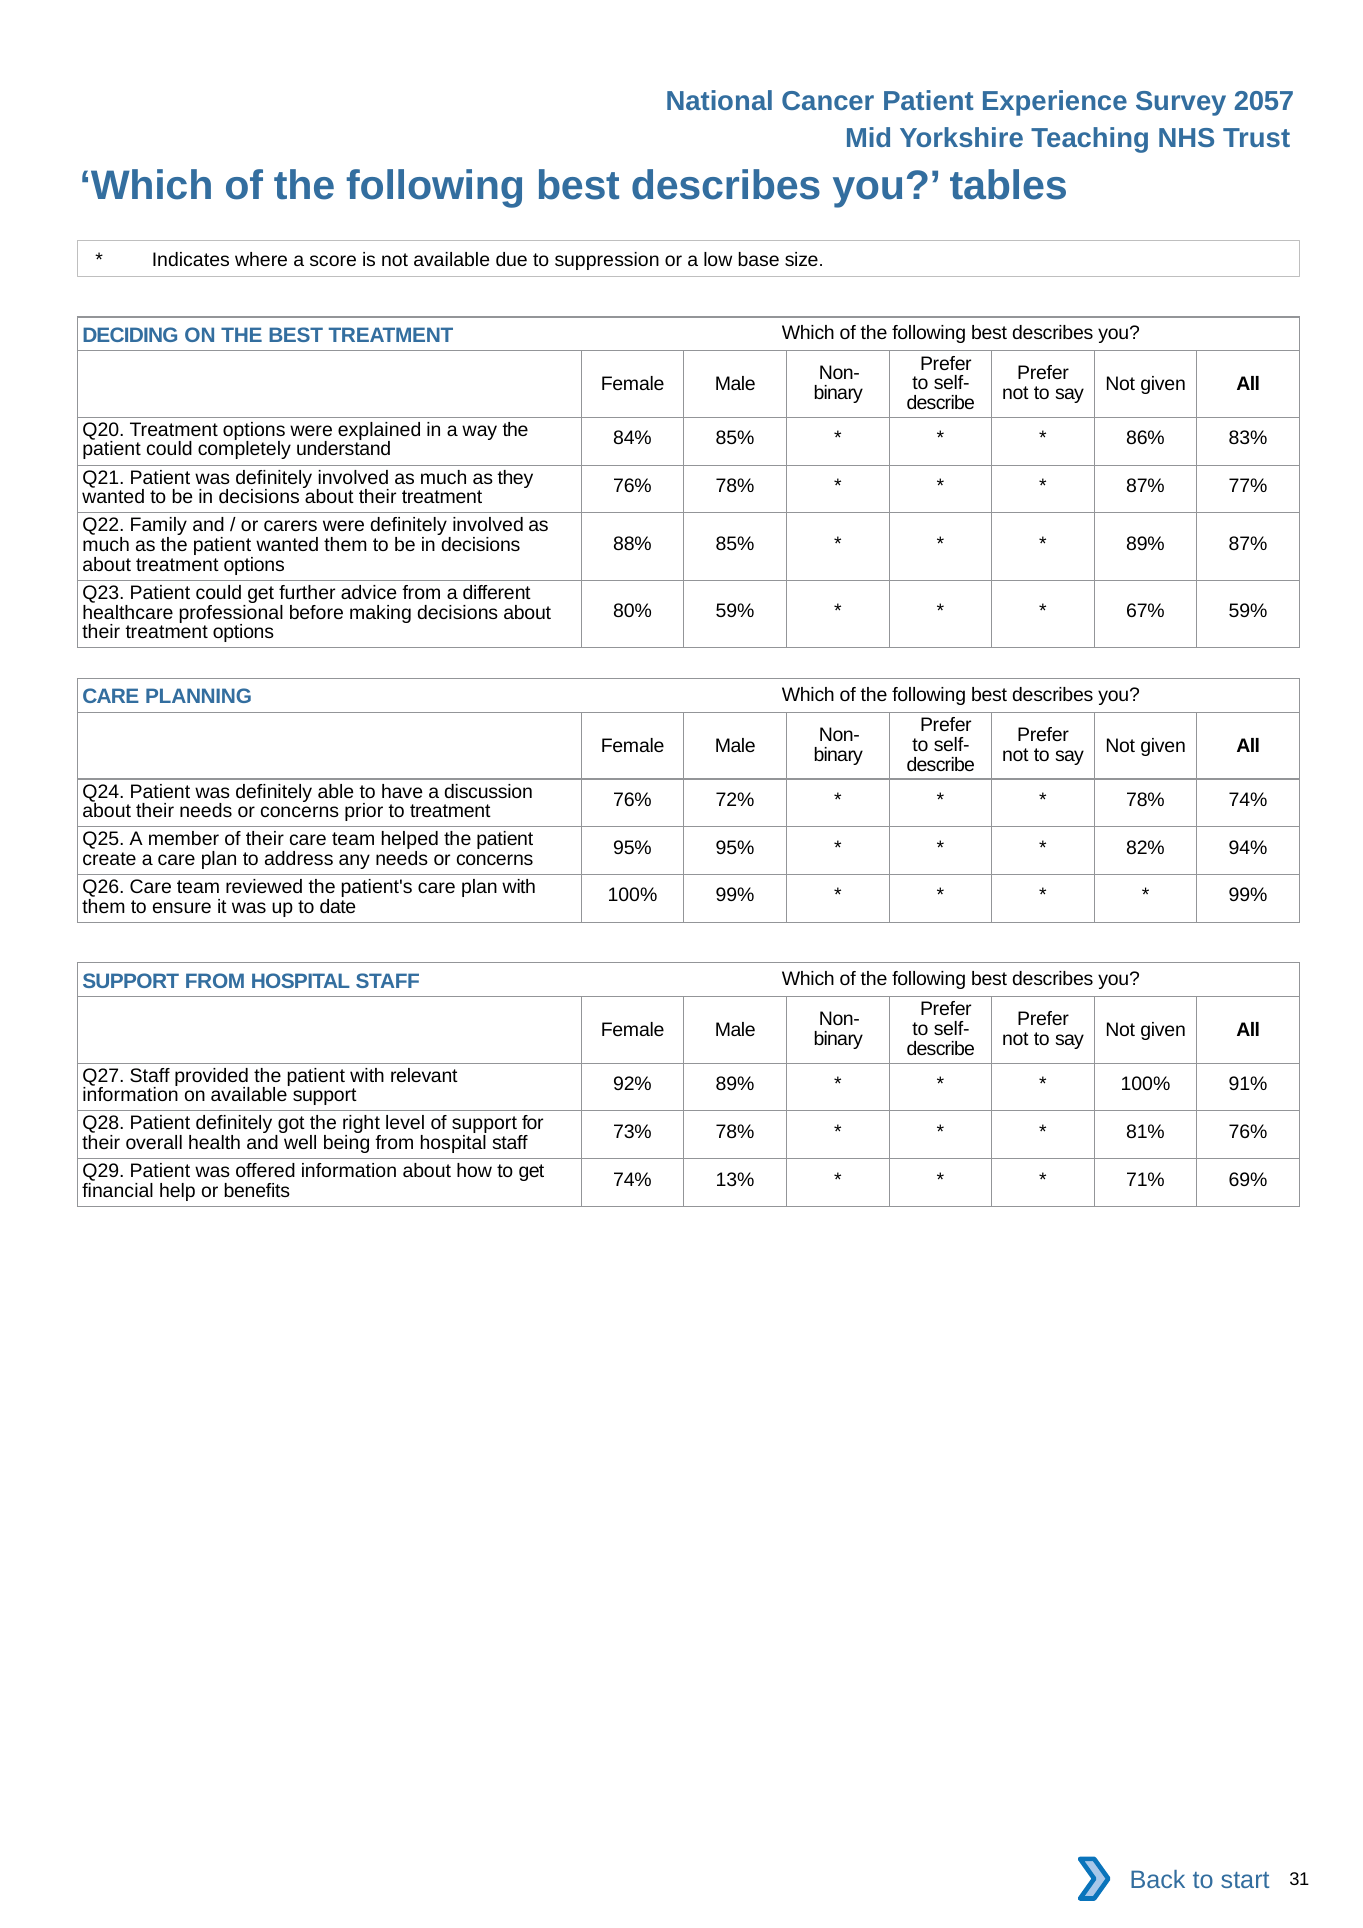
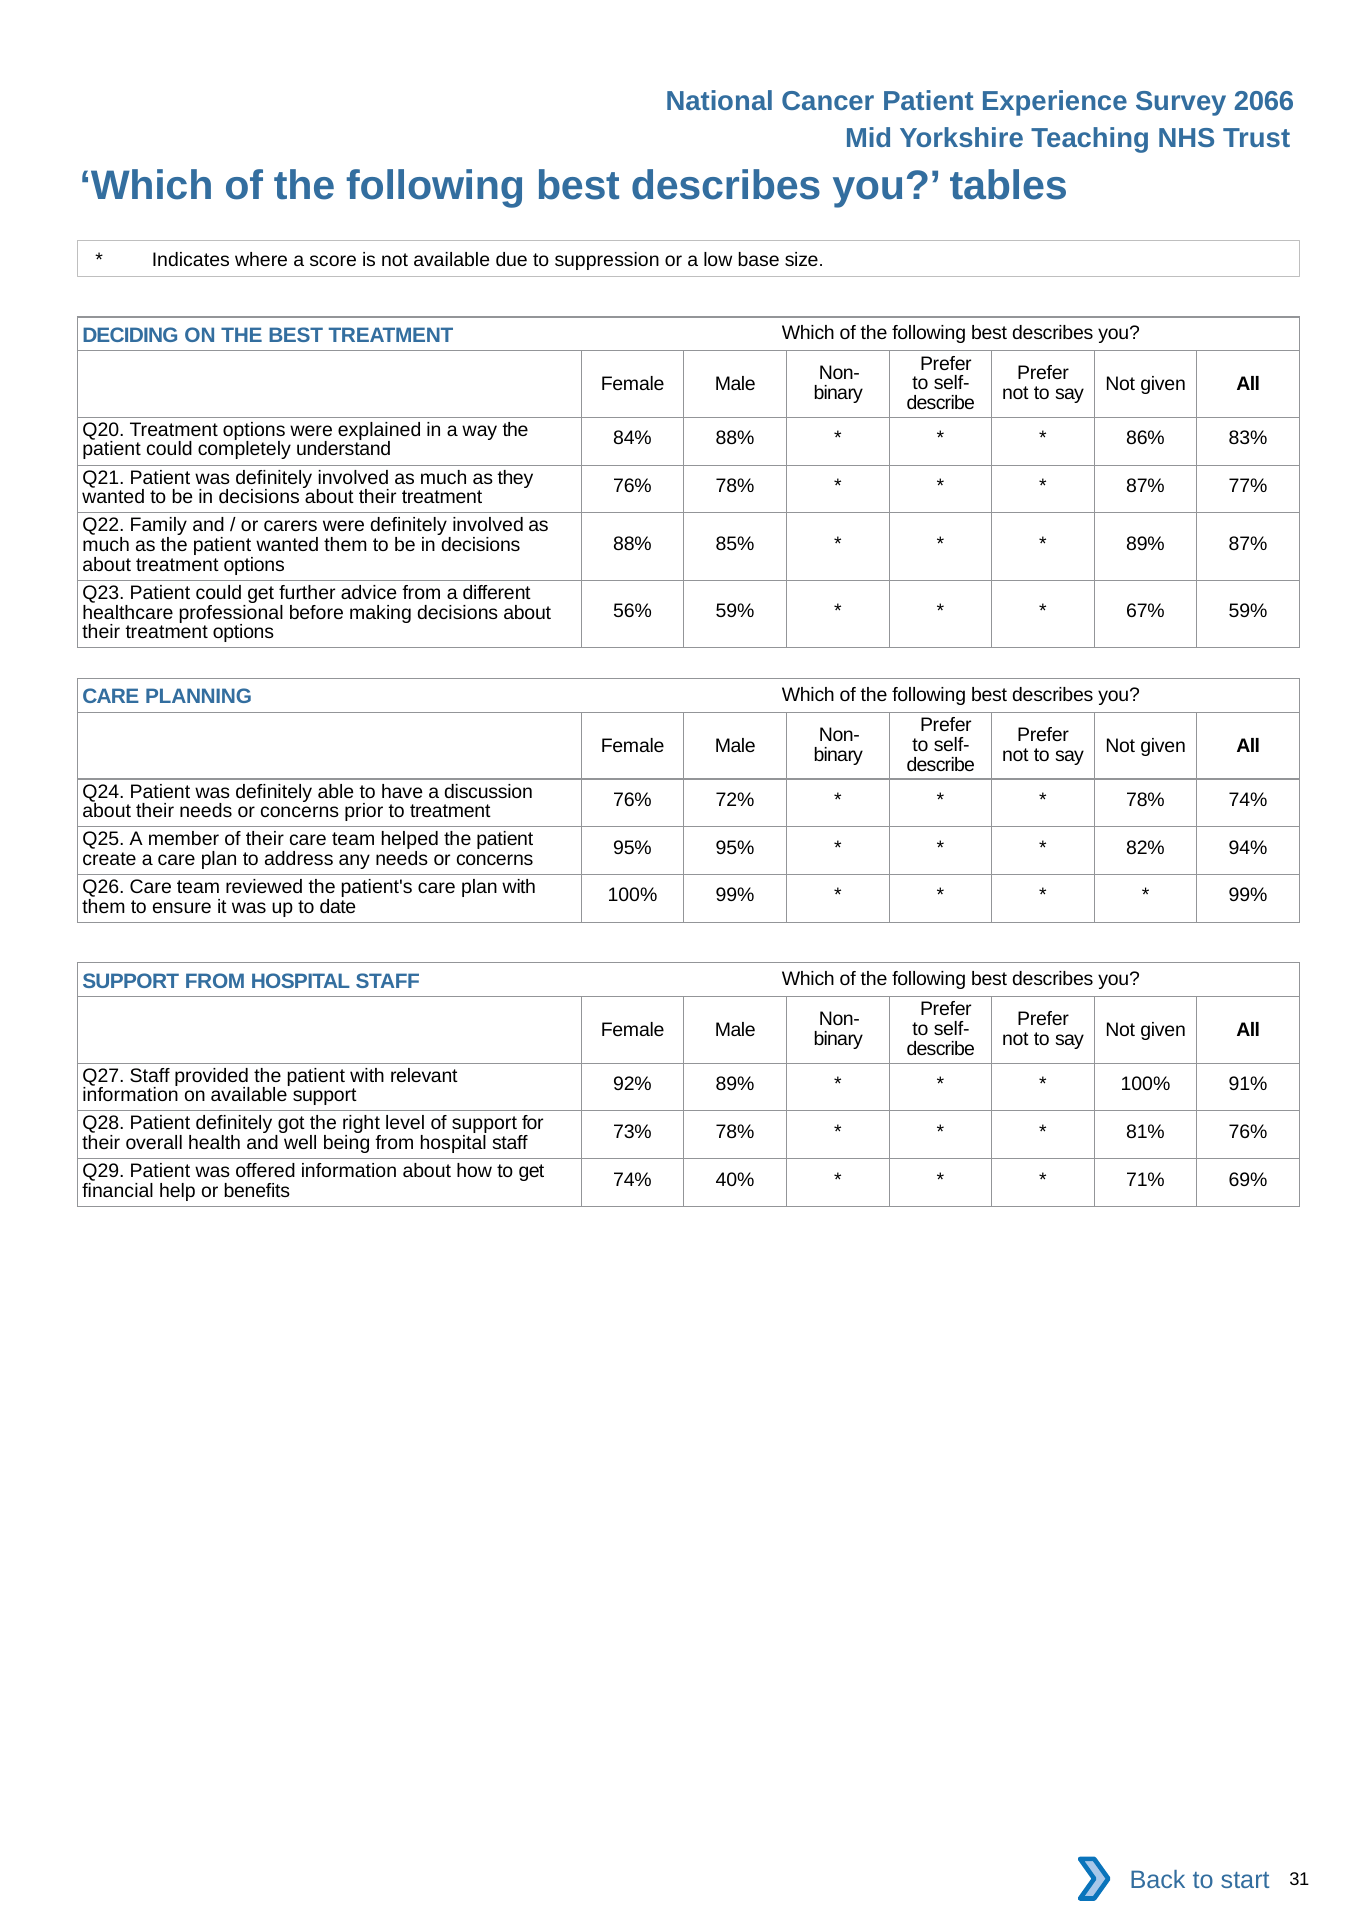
2057: 2057 -> 2066 (1264, 102)
84% 85%: 85% -> 88% (735, 438)
80%: 80% -> 56% (632, 611)
13%: 13% -> 40% (735, 1180)
